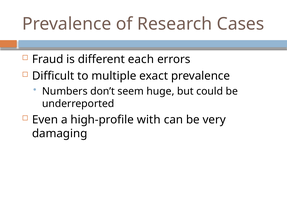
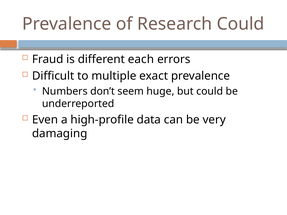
Research Cases: Cases -> Could (241, 24)
with: with -> data (149, 120)
